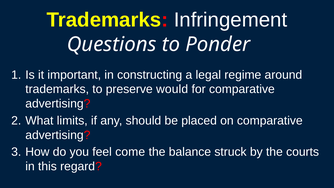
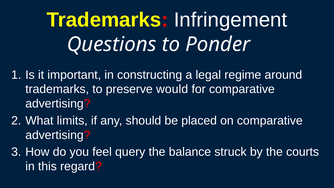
come: come -> query (130, 152)
